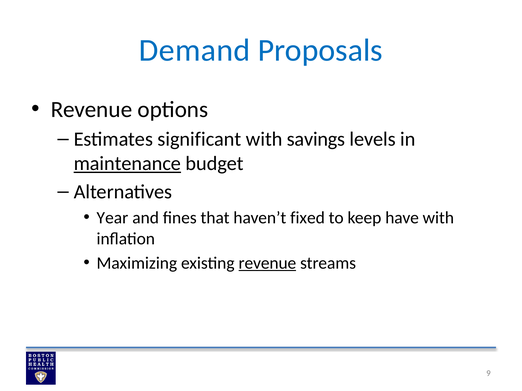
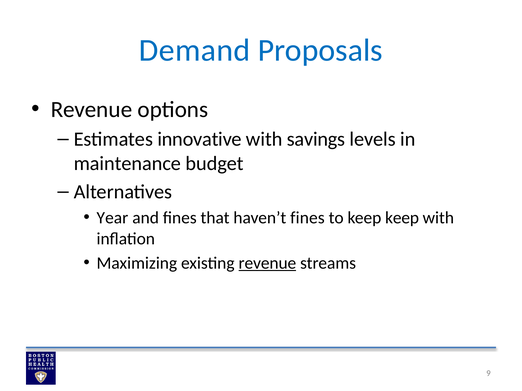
significant: significant -> innovative (200, 139)
maintenance underline: present -> none (127, 164)
haven’t fixed: fixed -> fines (307, 218)
keep have: have -> keep (402, 218)
